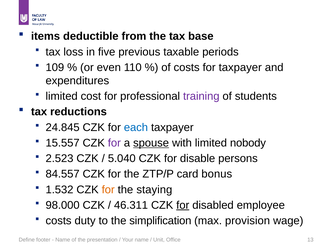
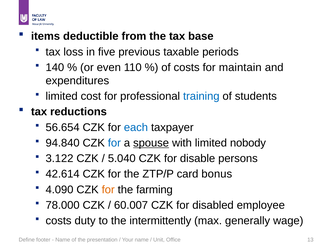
109: 109 -> 140 (55, 67)
for taxpayer: taxpayer -> maintain (240, 67)
training colour: purple -> blue (201, 96)
24.845: 24.845 -> 56.654 (63, 127)
15.557: 15.557 -> 94.840 (63, 143)
for colour: purple -> blue (114, 143)
2.523: 2.523 -> 3.122 (60, 158)
84.557: 84.557 -> 42.614 (63, 174)
1.532: 1.532 -> 4.090 (60, 189)
staying: staying -> farming (154, 189)
98.000: 98.000 -> 78.000 (63, 205)
46.311: 46.311 -> 60.007 (131, 205)
for underline: present -> none (183, 205)
simplification: simplification -> intermittently (160, 220)
provision: provision -> generally (248, 220)
